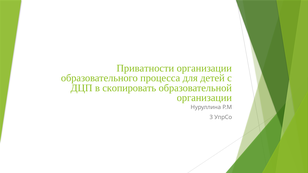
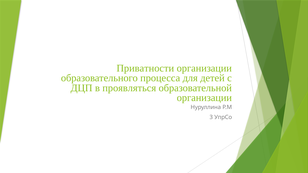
скопировать: скопировать -> проявляться (129, 88)
